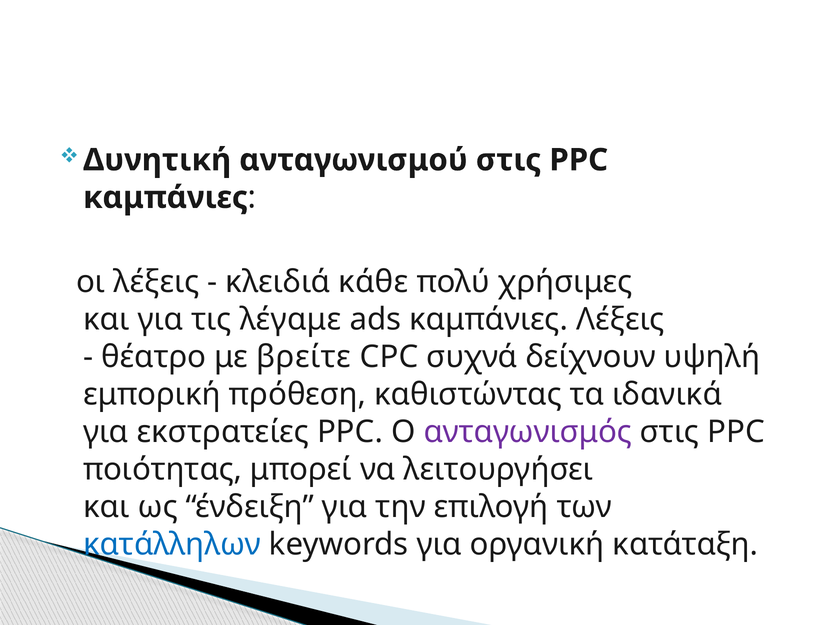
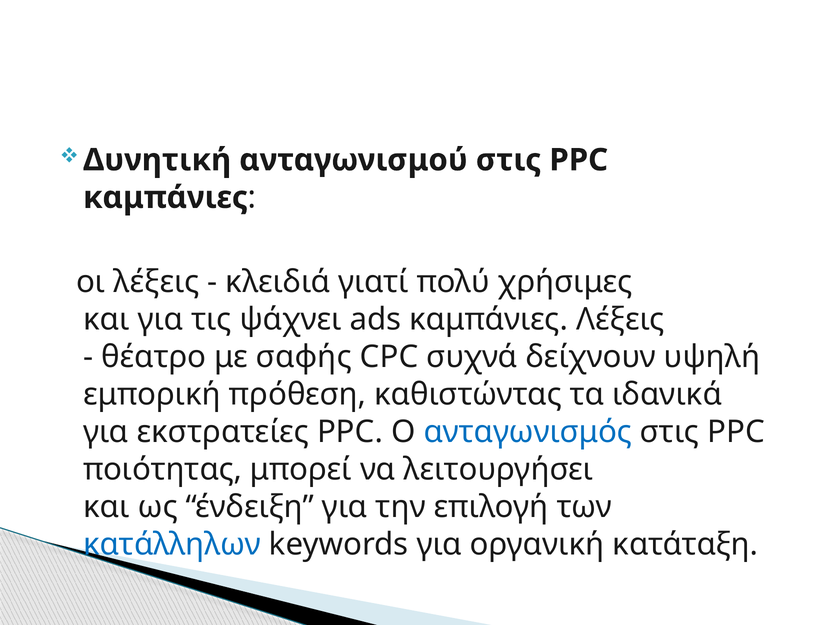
κάθε: κάθε -> γιατί (374, 282)
λέγαμε: λέγαμε -> ψάχνει (291, 319)
βρείτε: βρείτε -> σαφής (304, 357)
ανταγωνισμός colour: purple -> blue (528, 432)
